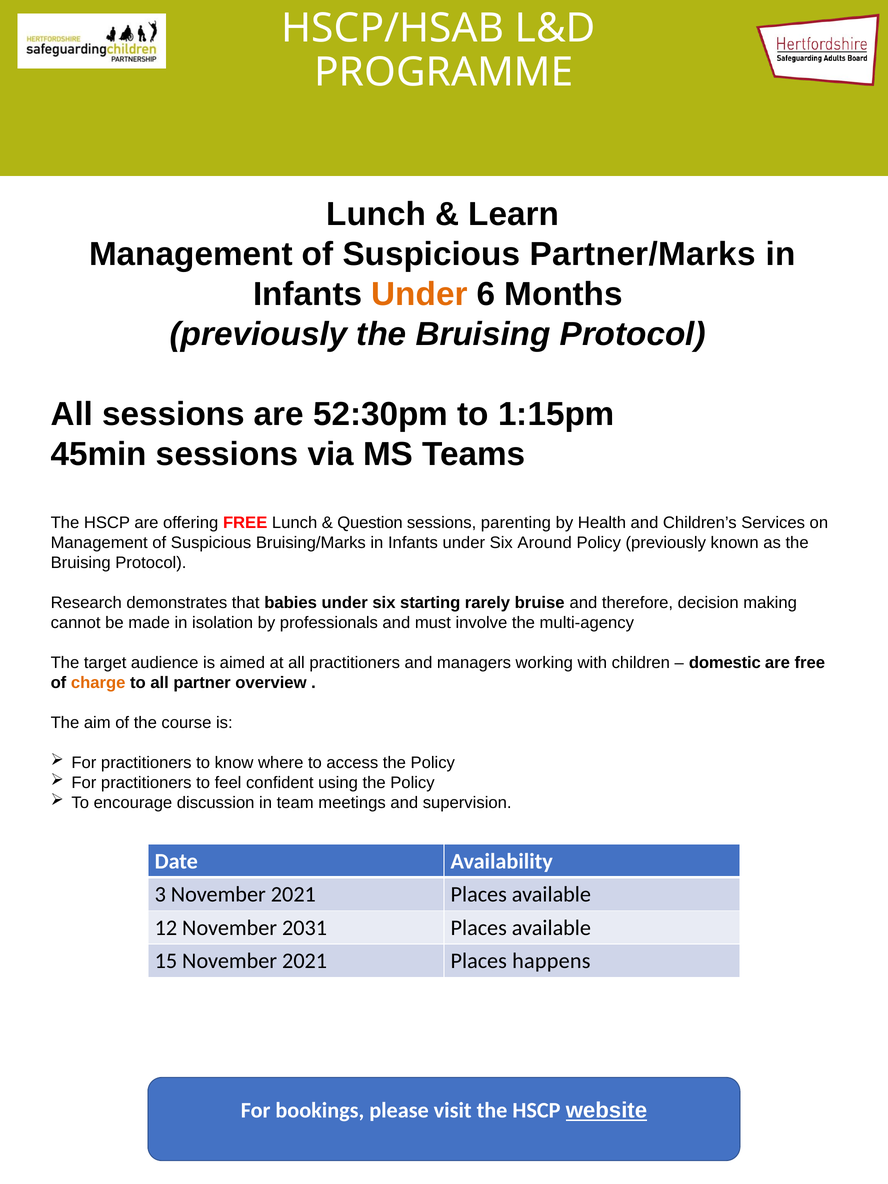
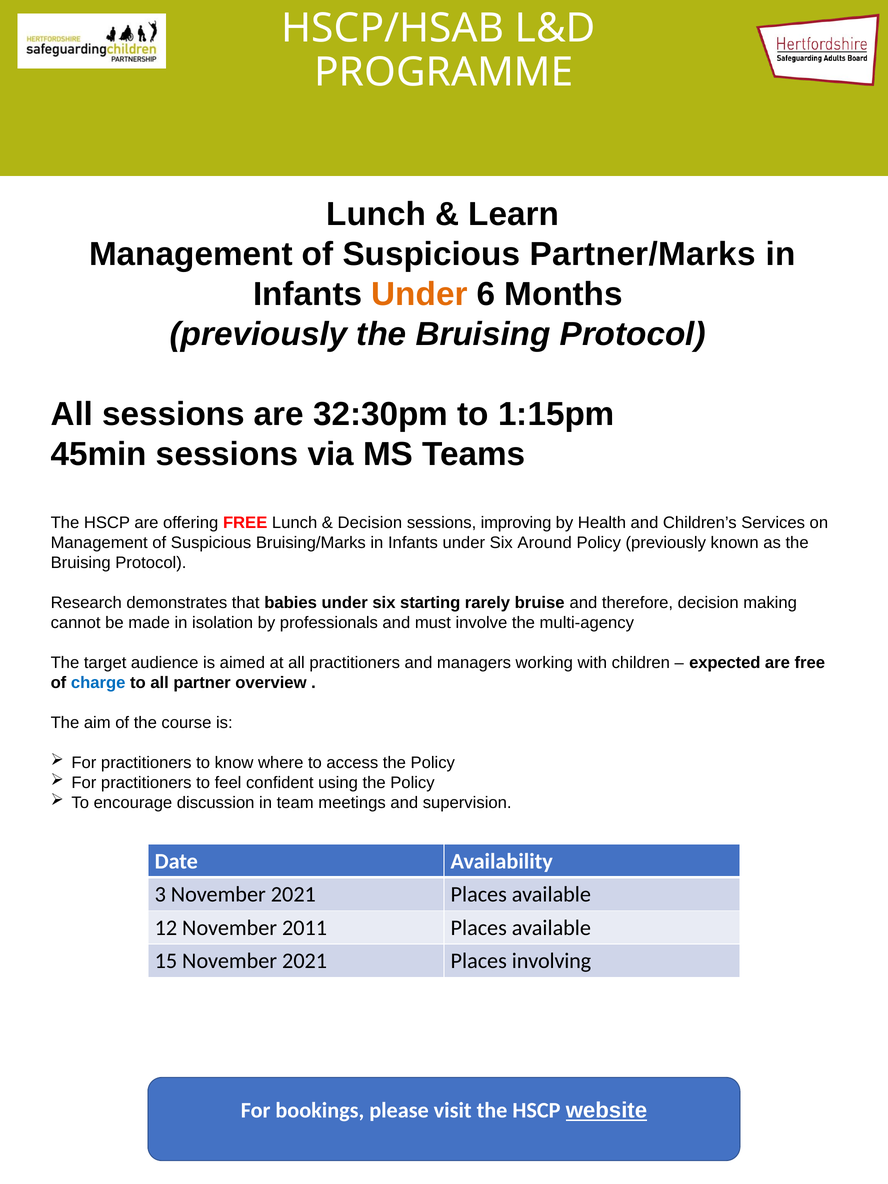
52:30pm: 52:30pm -> 32:30pm (381, 414)
Question: Question -> Decision (370, 523)
parenting: parenting -> improving (516, 523)
domestic: domestic -> expected (725, 663)
charge colour: orange -> blue (98, 683)
2031: 2031 -> 2011 (305, 928)
happens: happens -> involving (552, 961)
